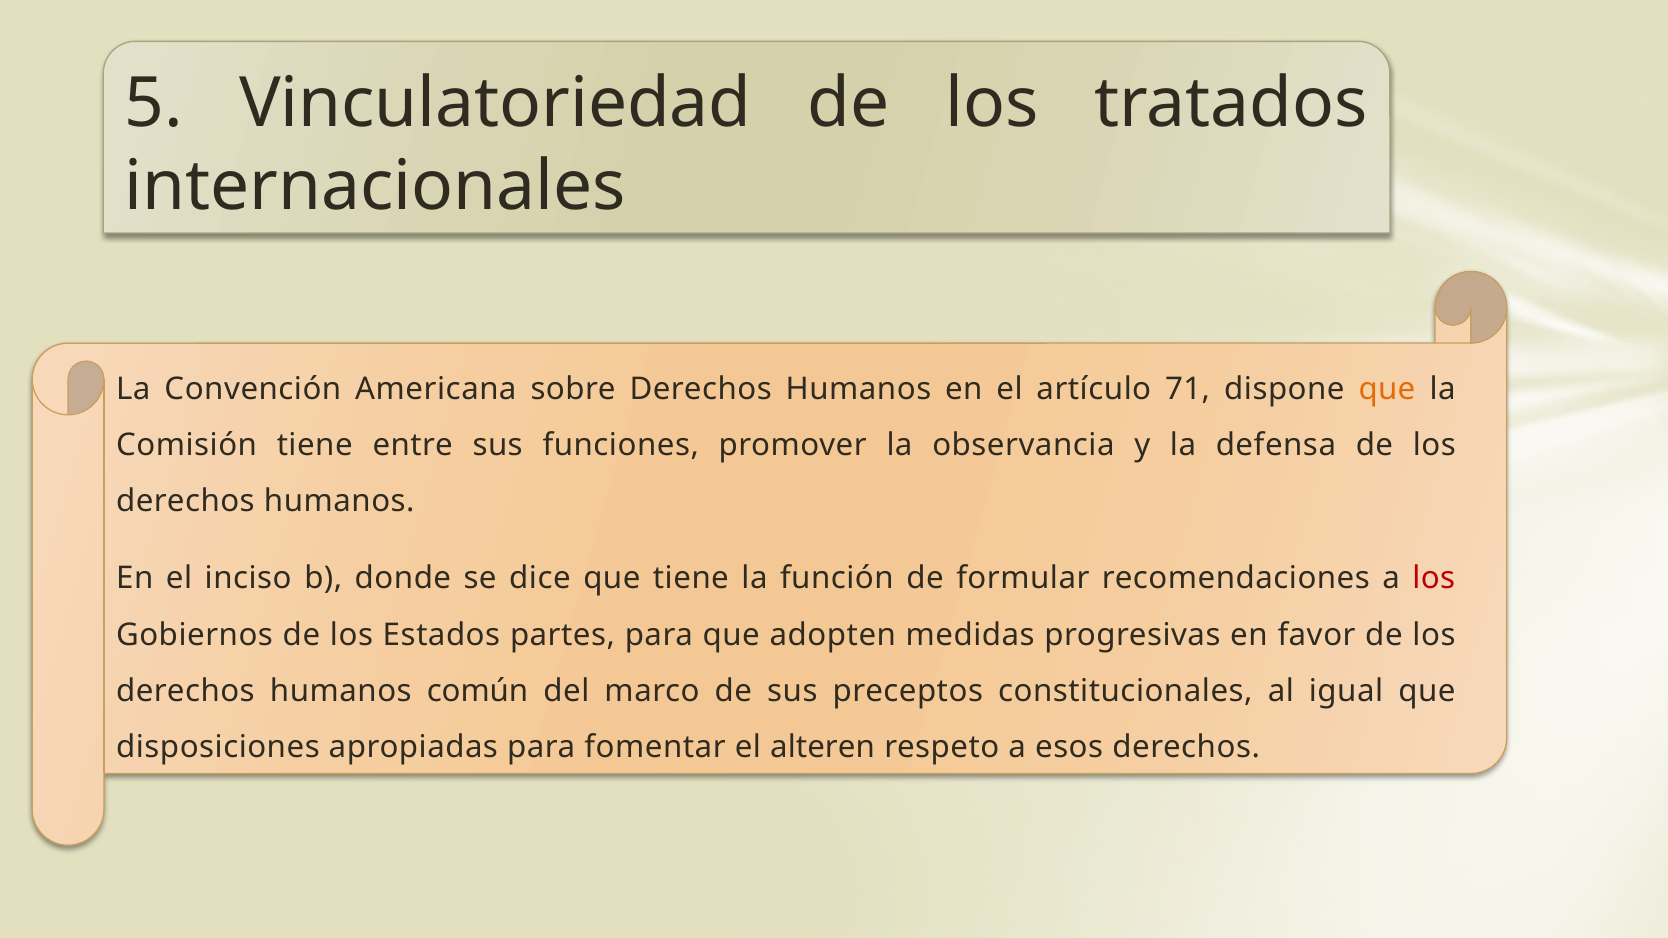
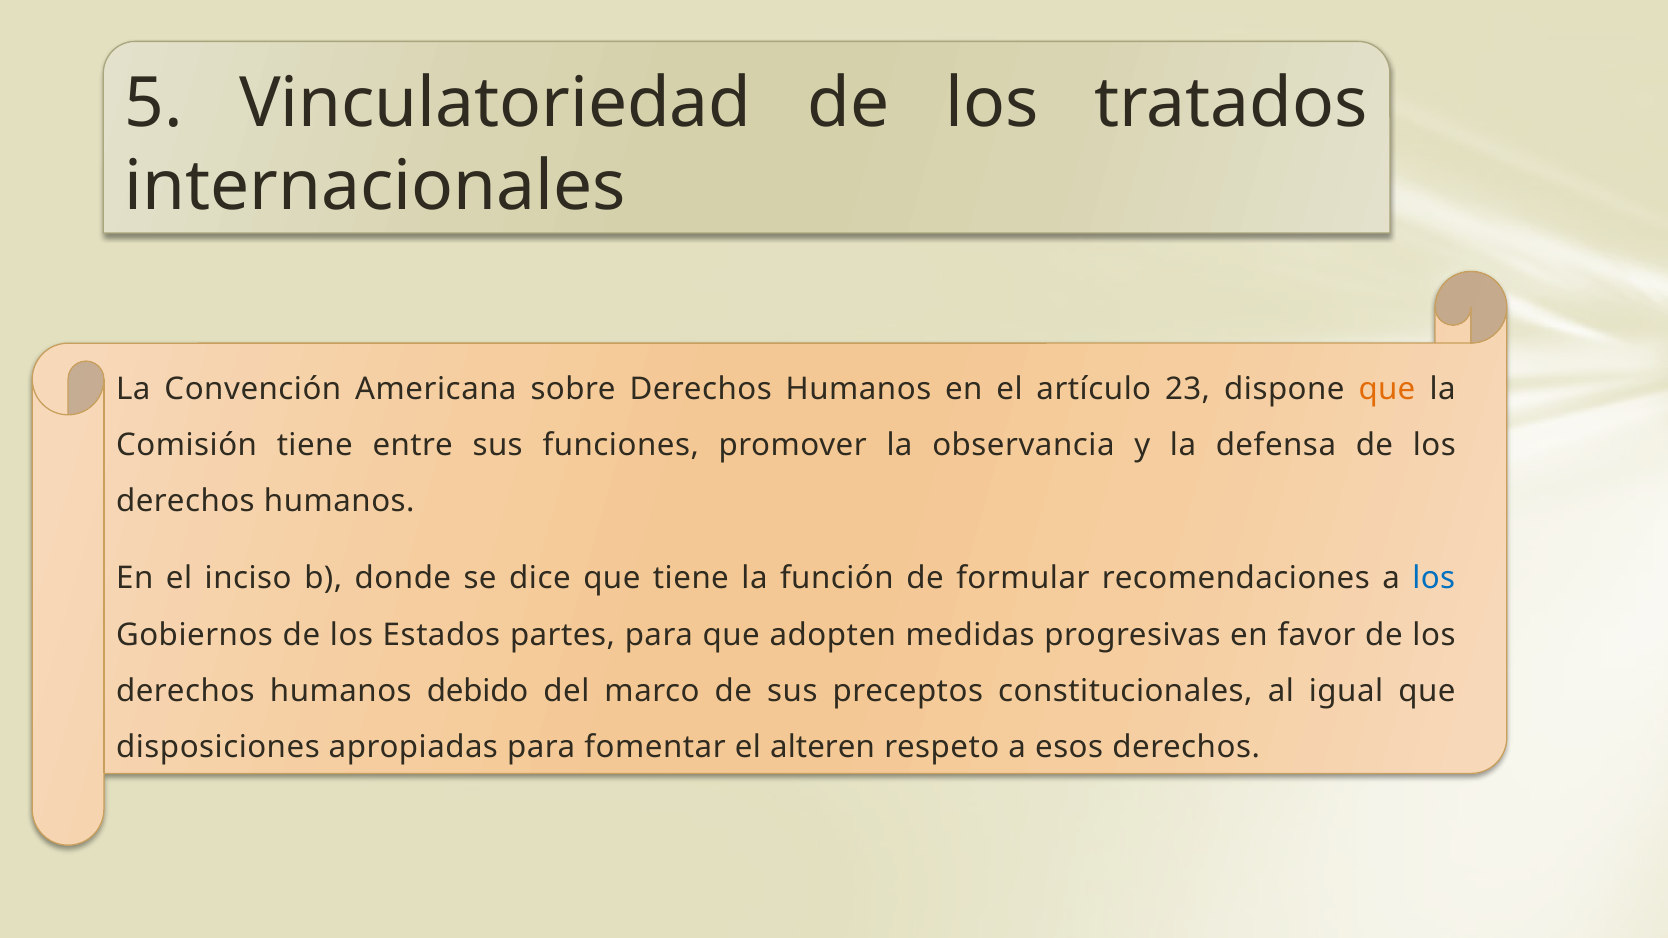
71: 71 -> 23 (1188, 389)
los colour: red -> blue (1434, 579)
común: común -> debido (478, 691)
